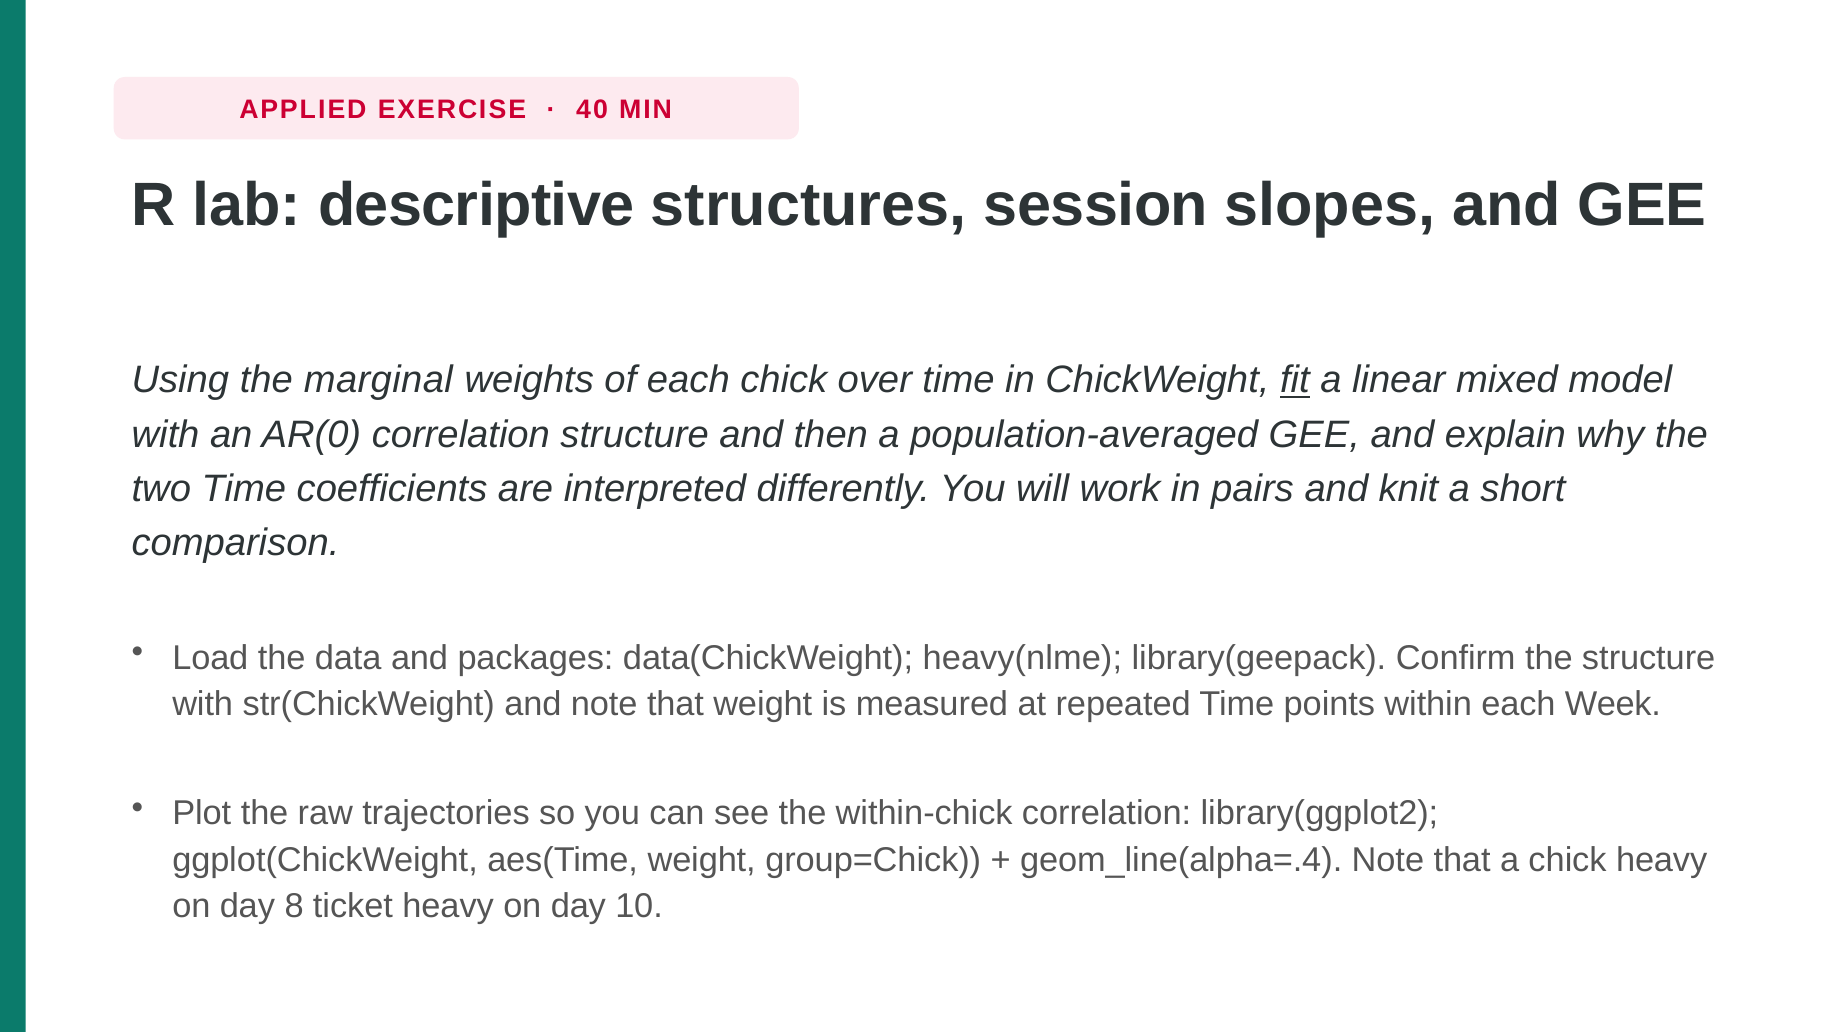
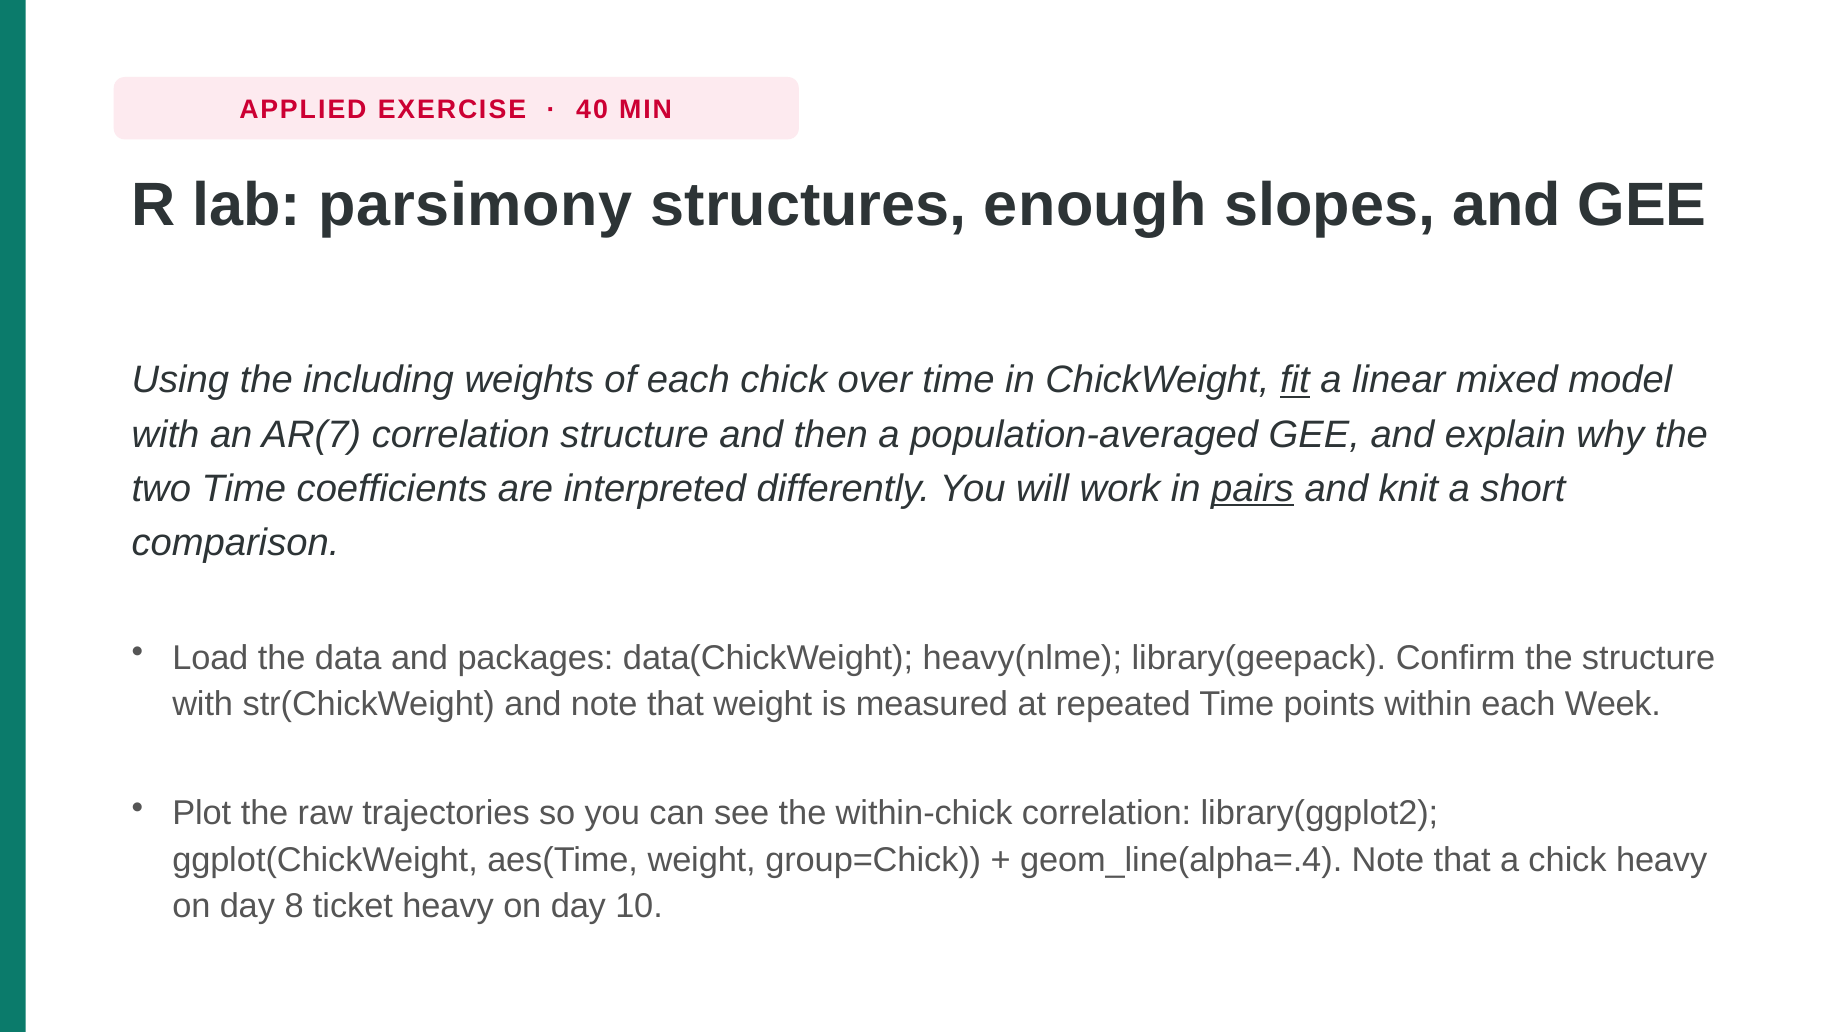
descriptive: descriptive -> parsimony (476, 206)
session: session -> enough (1095, 206)
marginal: marginal -> including (379, 380)
AR(0: AR(0 -> AR(7 (311, 434)
pairs underline: none -> present (1253, 488)
